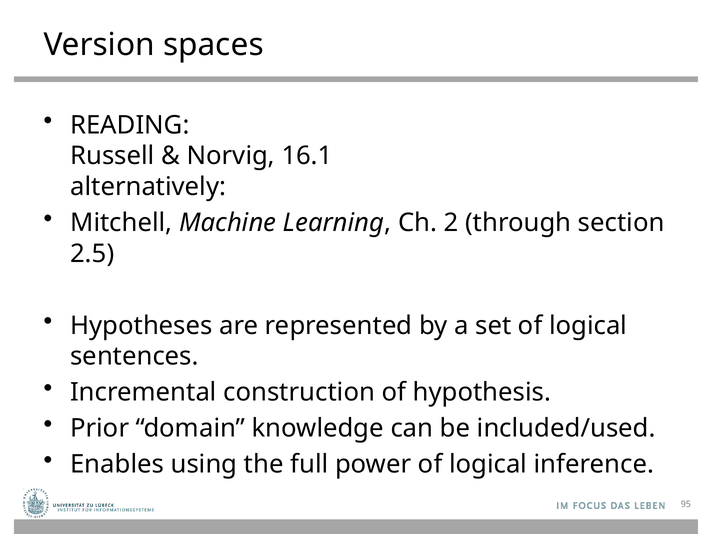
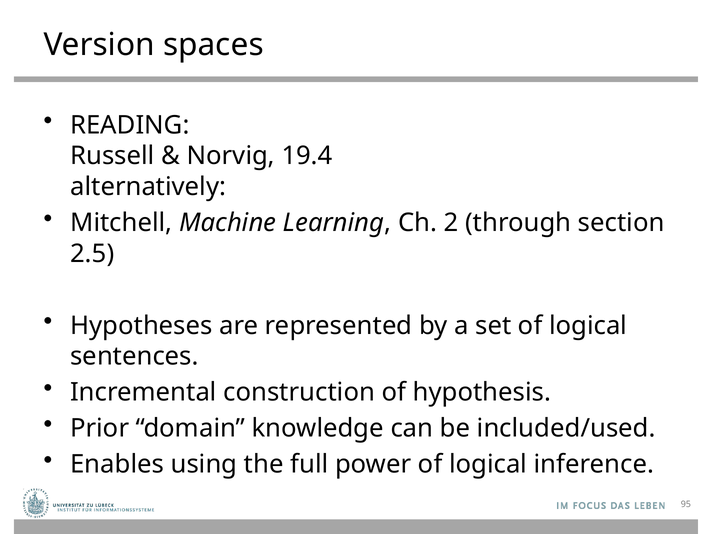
16.1: 16.1 -> 19.4 (307, 156)
